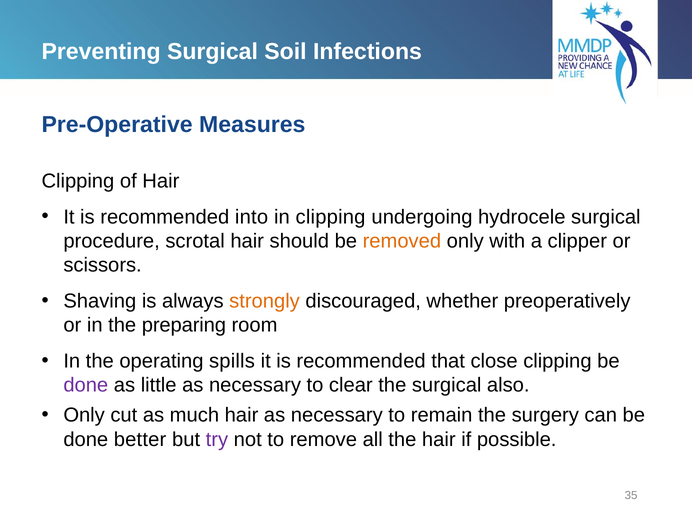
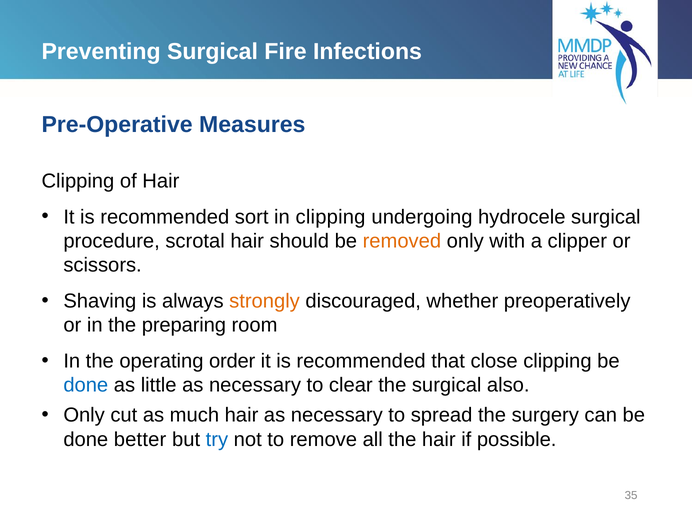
Soil: Soil -> Fire (285, 52)
into: into -> sort (252, 217)
spills: spills -> order (232, 361)
done colour: purple -> blue (86, 385)
remain: remain -> spread (442, 415)
try colour: purple -> blue (217, 439)
